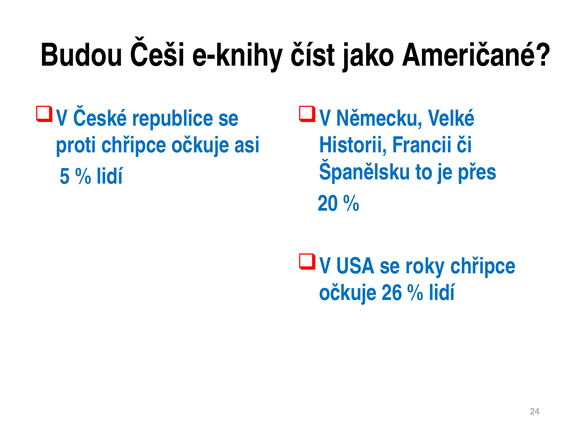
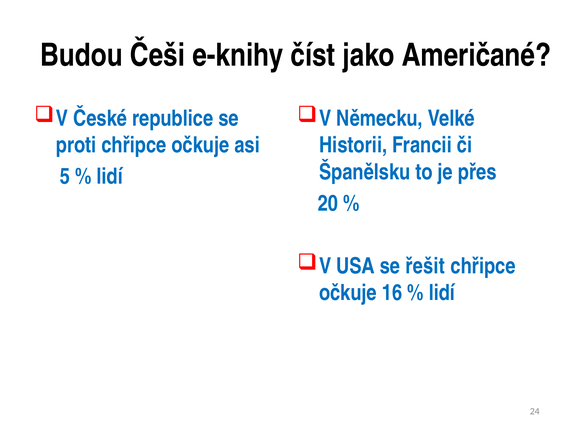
roky: roky -> řešit (425, 266)
26: 26 -> 16 (392, 293)
